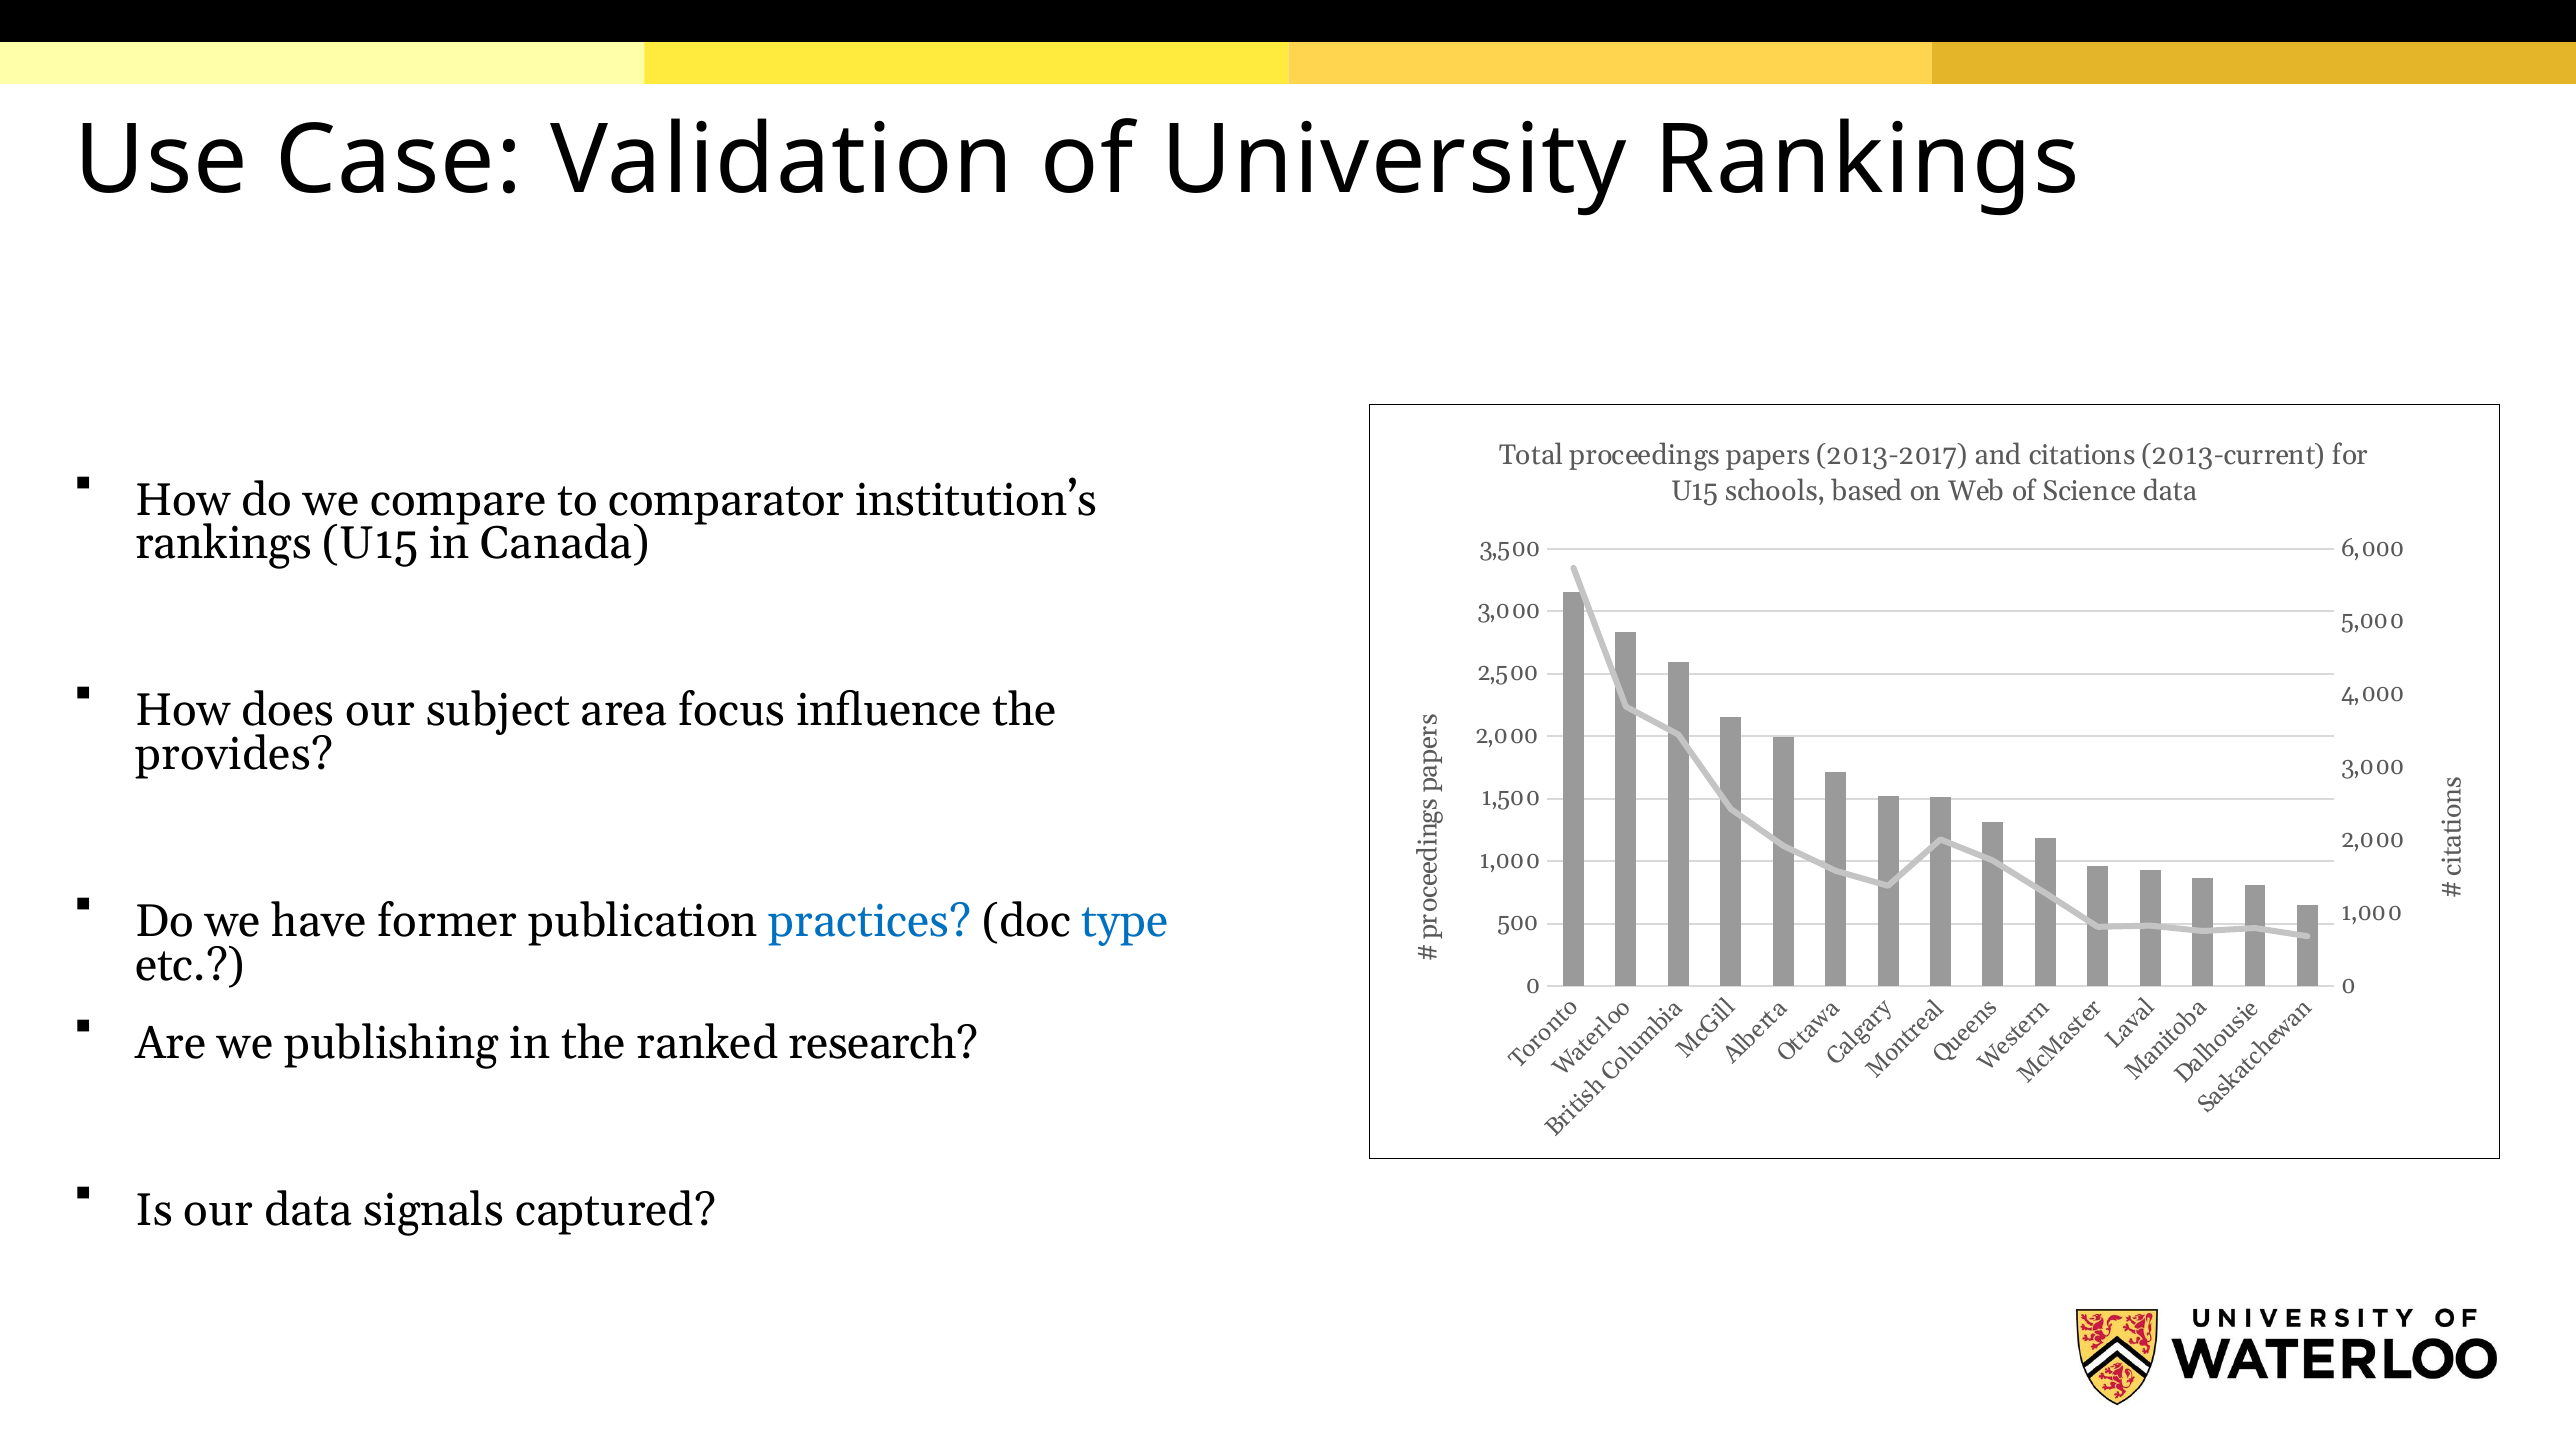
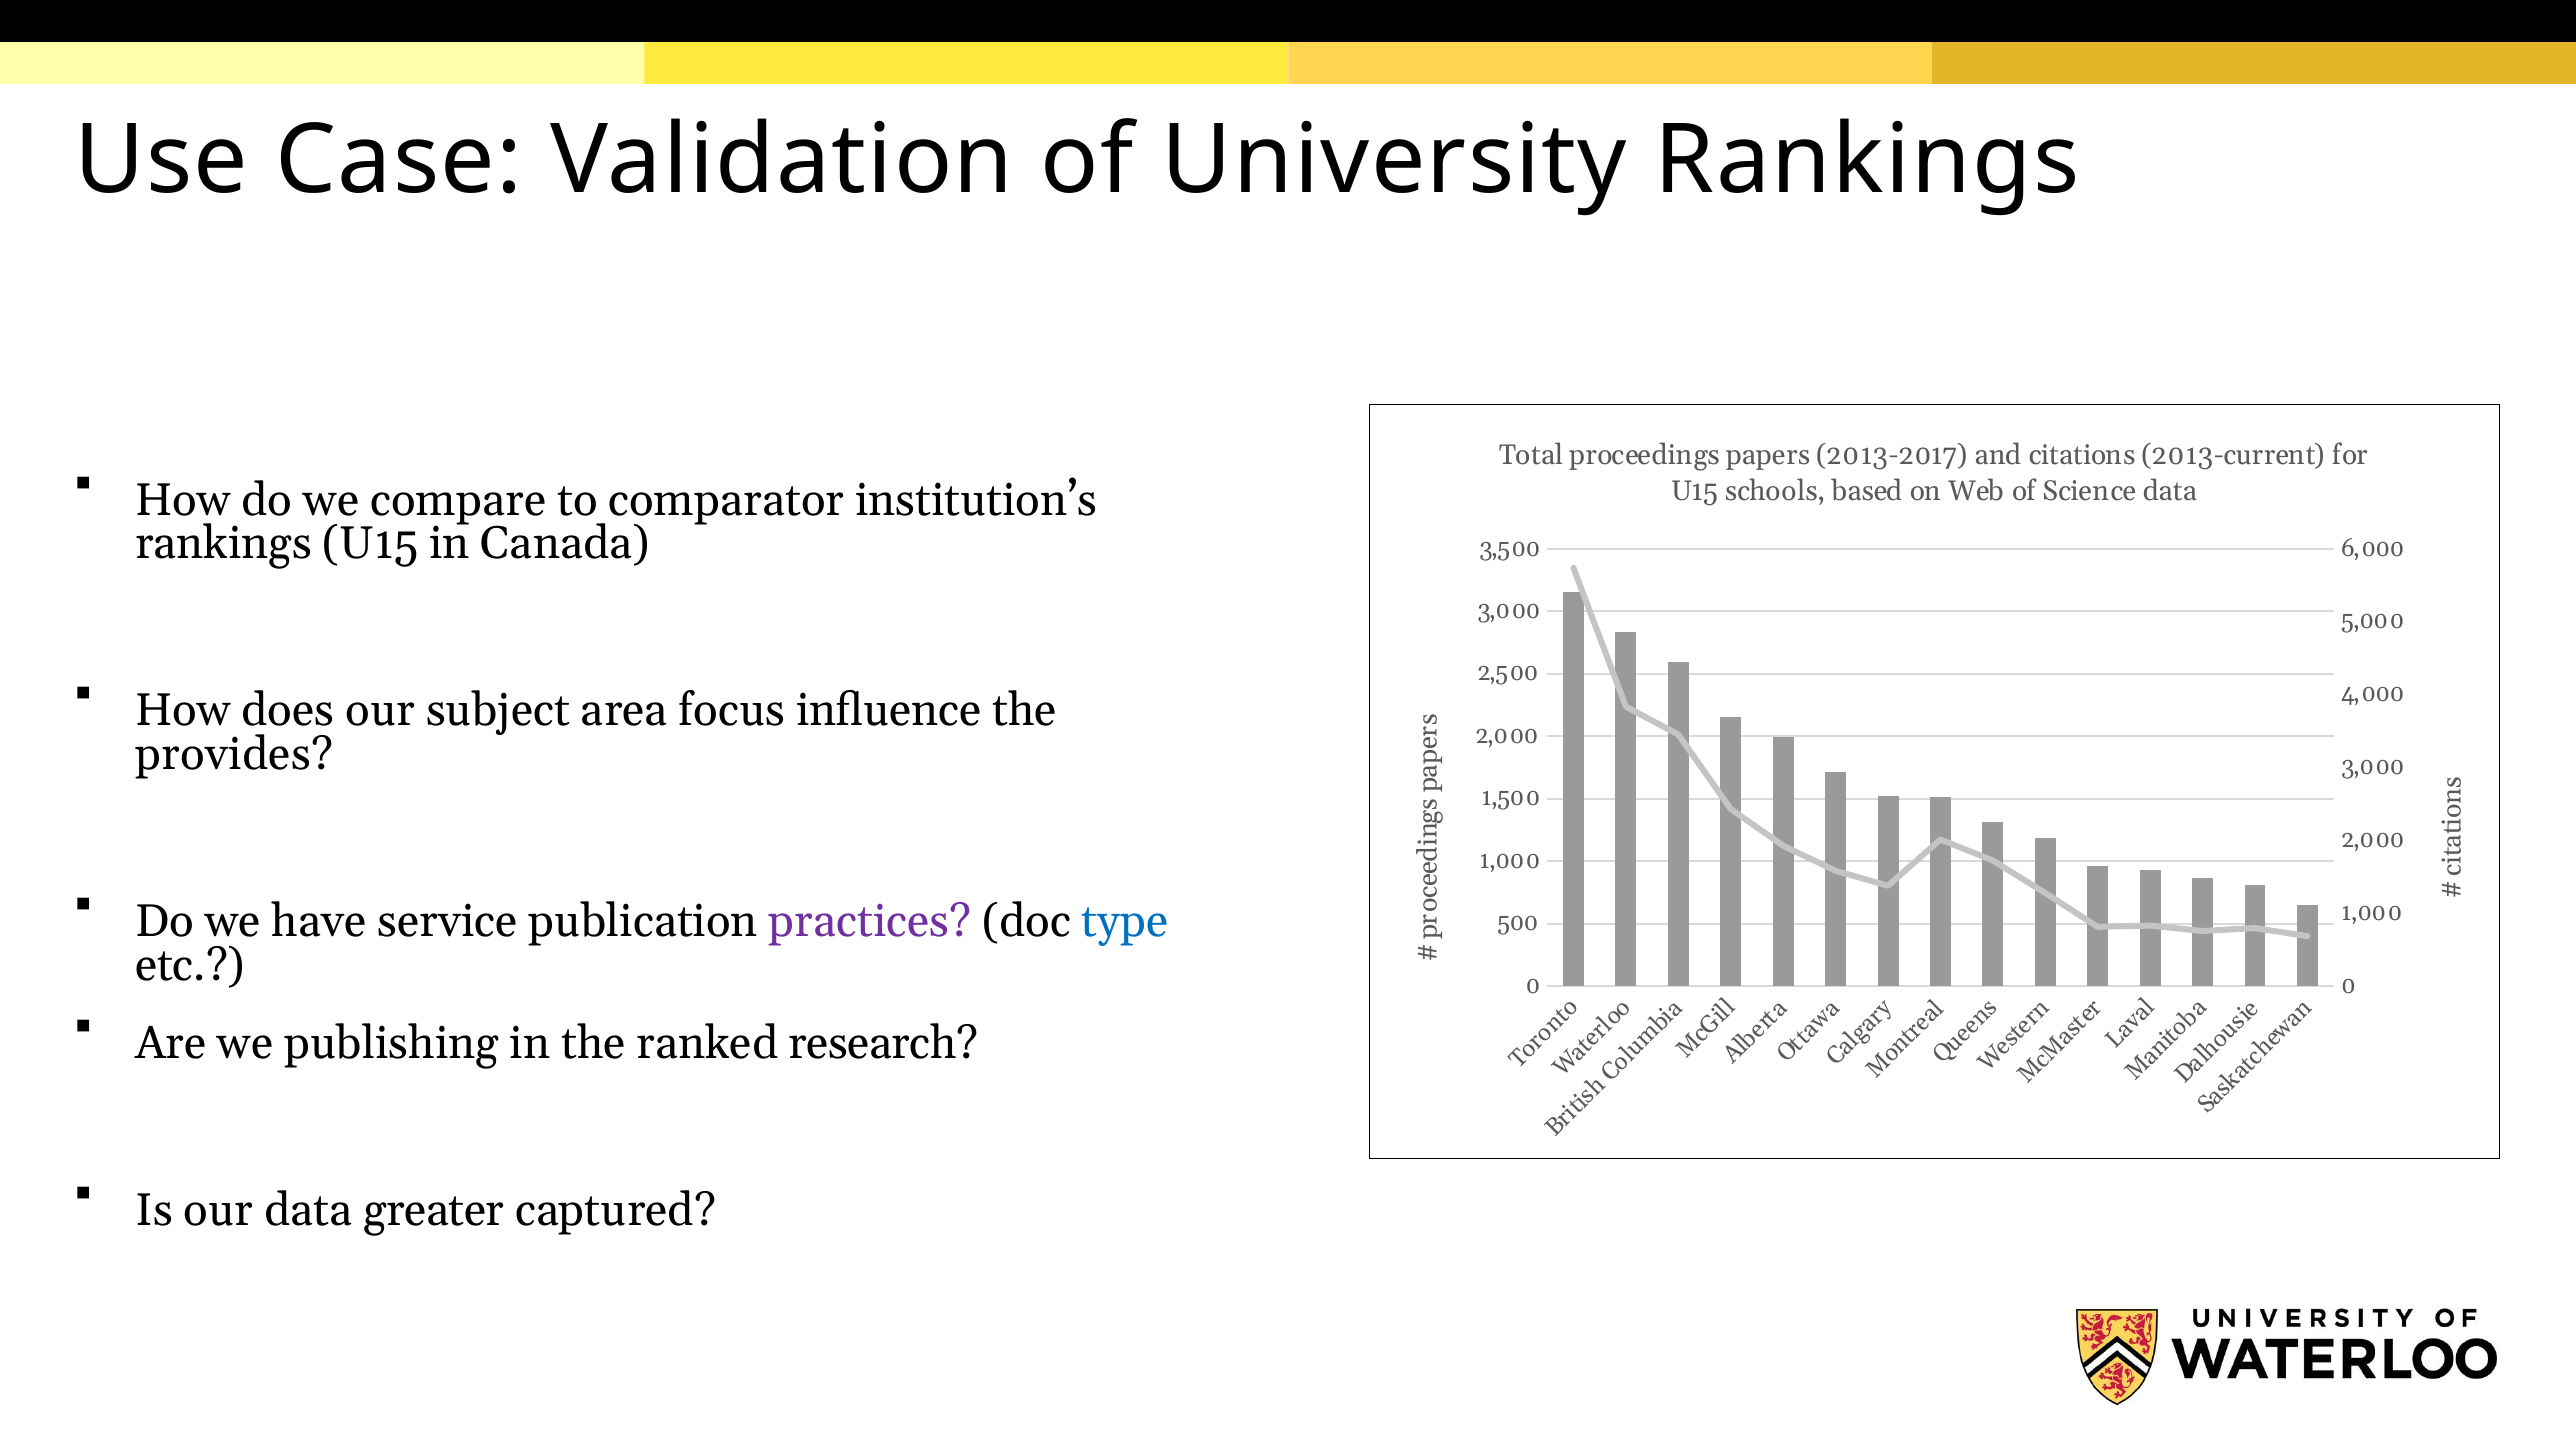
former: former -> service (447, 922)
practices colour: blue -> purple (870, 922)
signals: signals -> greater (434, 1211)
